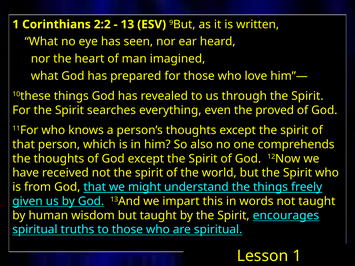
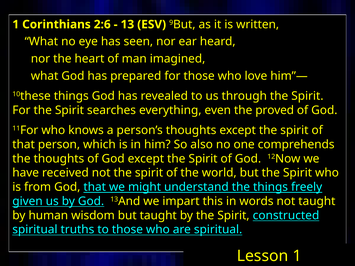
2:2: 2:2 -> 2:6 (102, 24)
encourages: encourages -> constructed (286, 216)
